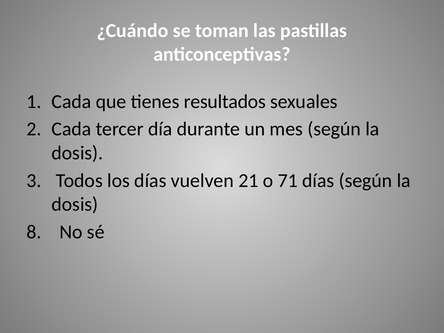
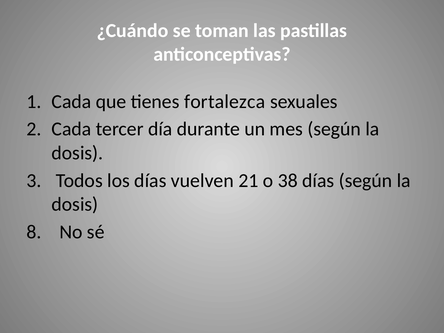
resultados: resultados -> fortalezca (225, 101)
71: 71 -> 38 (288, 181)
